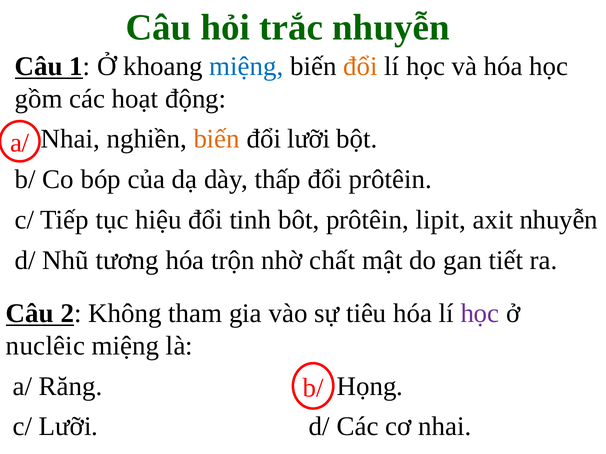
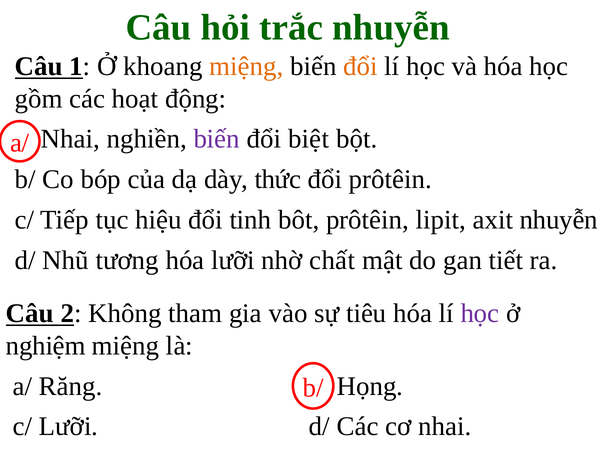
miệng colour: blue -> orange (246, 66)
biến colour: orange -> purple (217, 139)
đổi lưỡi: lưỡi -> biệt (309, 139)
thấp: thấp -> thức (278, 180)
hóa trộn: trộn -> lưỡi (233, 260)
nuclêic: nuclêic -> nghiệm (46, 346)
